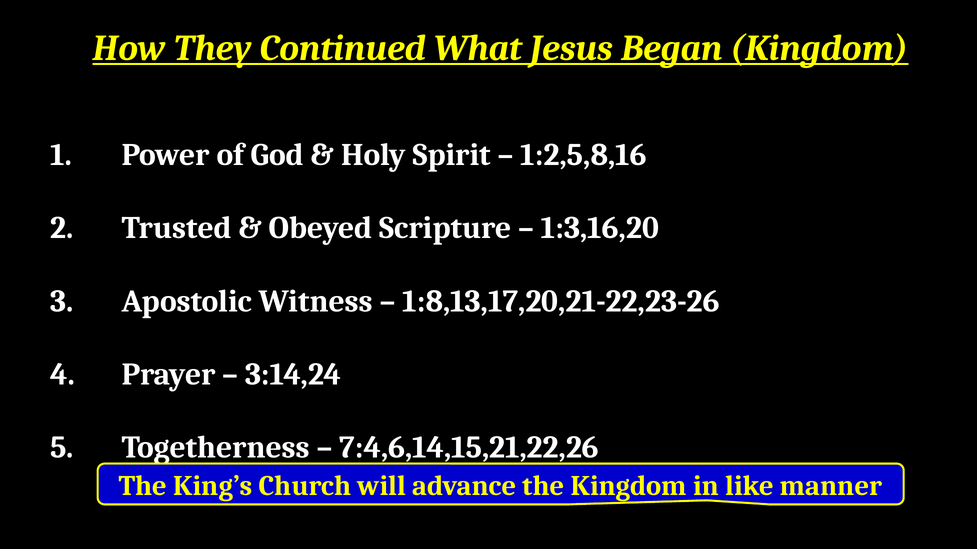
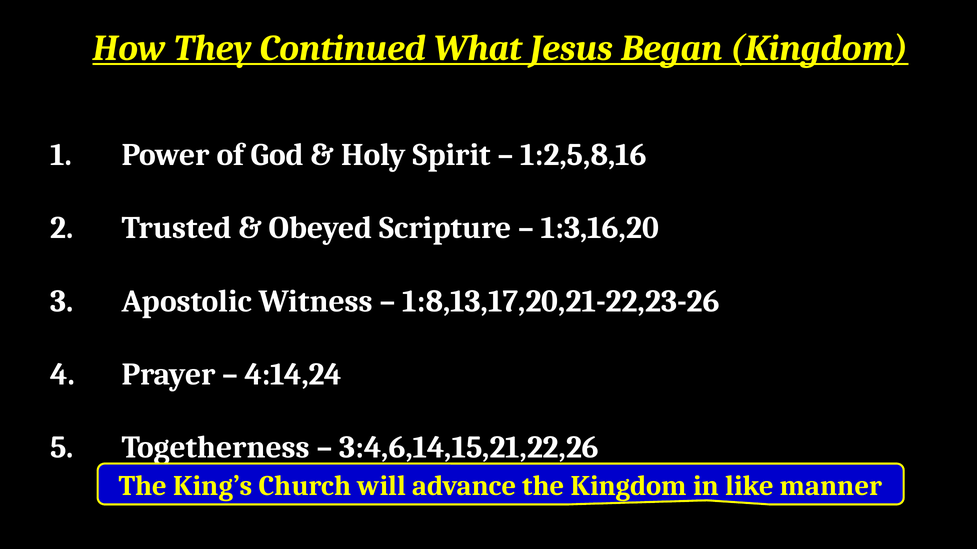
3:14,24: 3:14,24 -> 4:14,24 (293, 375)
7:4,6,14,15,21,22,26: 7:4,6,14,15,21,22,26 -> 3:4,6,14,15,21,22,26 (469, 448)
